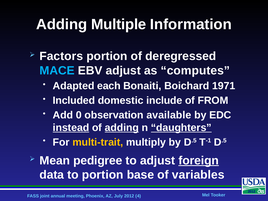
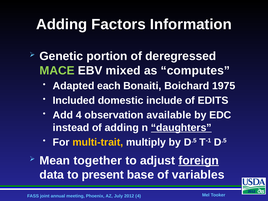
Multiple: Multiple -> Factors (119, 24)
Factors: Factors -> Genetic (61, 56)
MACE colour: light blue -> light green (57, 71)
EBV adjust: adjust -> mixed (123, 71)
1971: 1971 -> 1975 (224, 86)
FROM: FROM -> EDITS (213, 101)
Add 0: 0 -> 4 (79, 115)
instead underline: present -> none (71, 128)
adding underline: present -> none (122, 128)
pedigree: pedigree -> together (98, 161)
to portion: portion -> present (103, 175)
